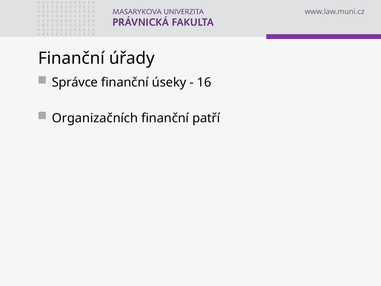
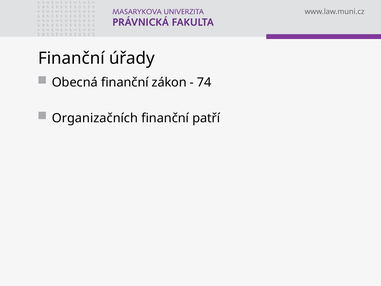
Správce: Správce -> Obecná (75, 82)
úseky: úseky -> zákon (169, 82)
16: 16 -> 74 (204, 82)
